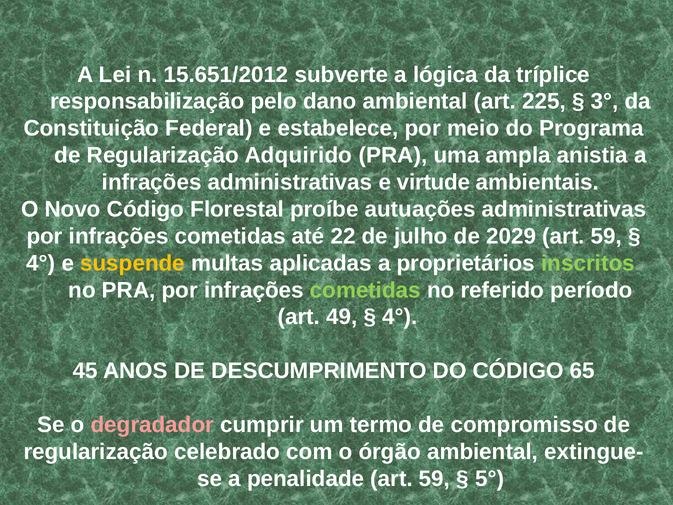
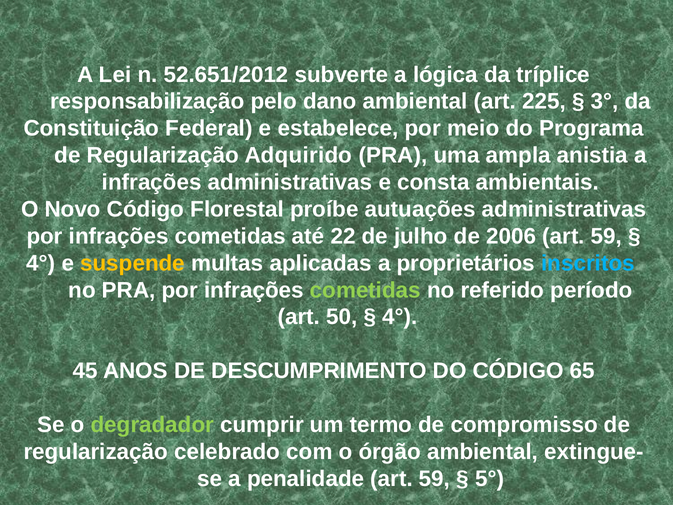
15.651/2012: 15.651/2012 -> 52.651/2012 (226, 75)
virtude: virtude -> consta (433, 182)
2029: 2029 -> 2006 (511, 236)
inscritos colour: light green -> light blue (588, 263)
49: 49 -> 50 (342, 317)
degradador colour: pink -> light green (152, 425)
